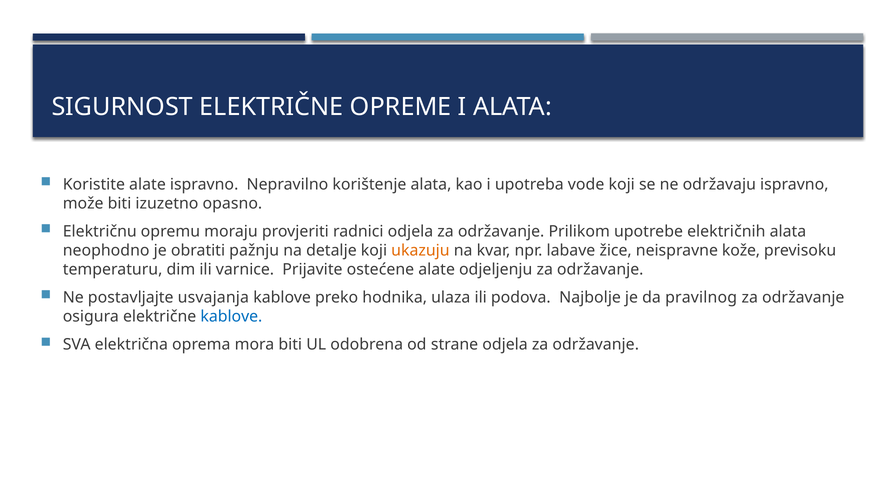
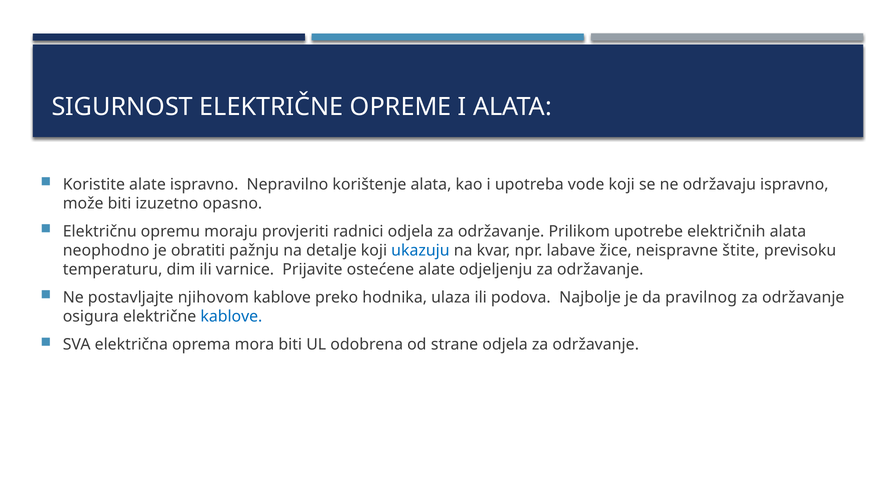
ukazuju colour: orange -> blue (420, 251)
kože: kože -> štite (741, 251)
usvajanja: usvajanja -> njihovom (213, 298)
